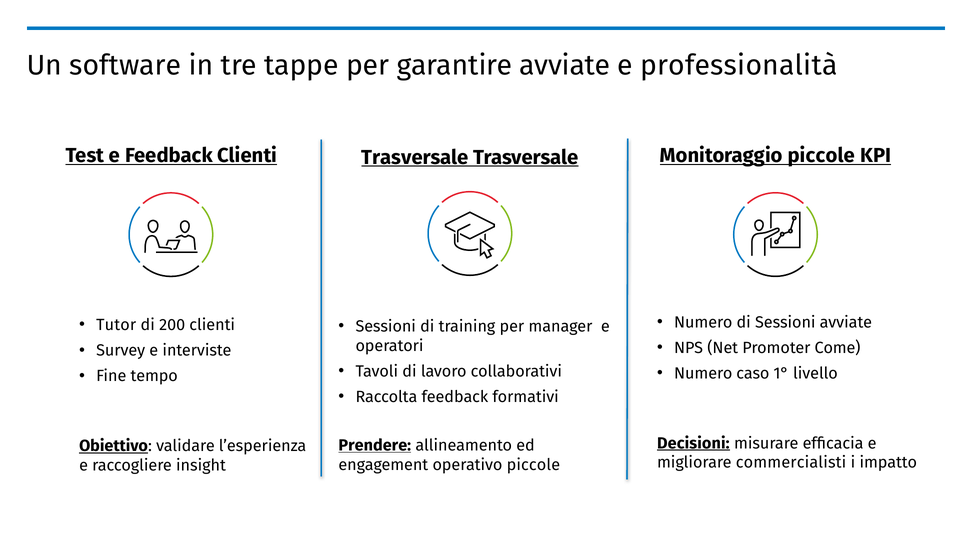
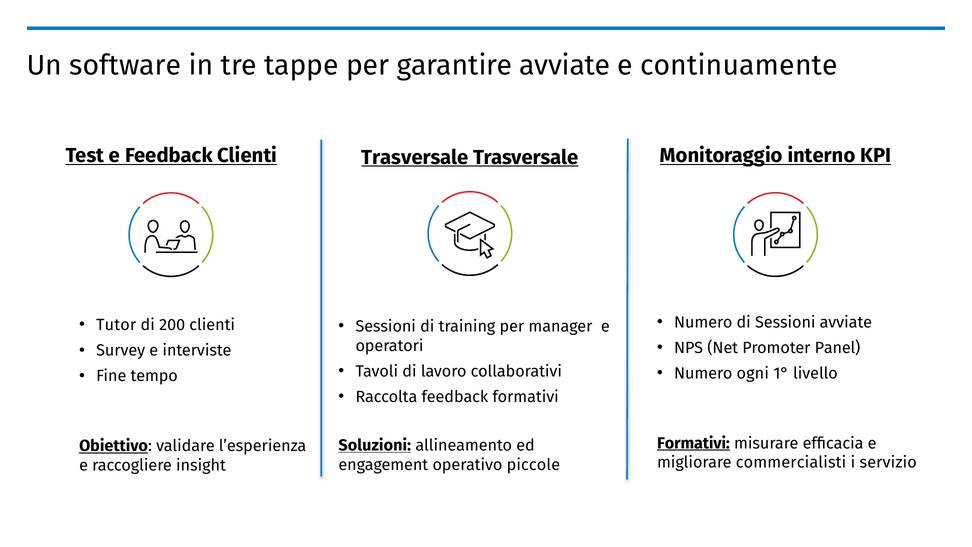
professionalità: professionalità -> continuamente (739, 65)
Monitoraggio piccole: piccole -> interno (821, 156)
Come: Come -> Panel (838, 348)
caso: caso -> ogni (753, 373)
Decisioni: Decisioni -> Formativi (693, 443)
Prendere: Prendere -> Soluzioni (375, 445)
impatto: impatto -> servizio (888, 462)
